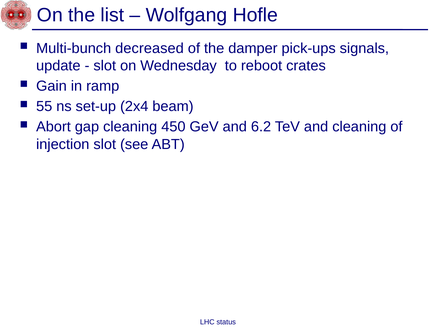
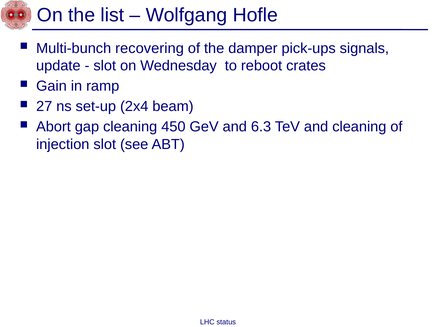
decreased: decreased -> recovering (150, 48)
55: 55 -> 27 (44, 107)
6.2: 6.2 -> 6.3 (261, 127)
